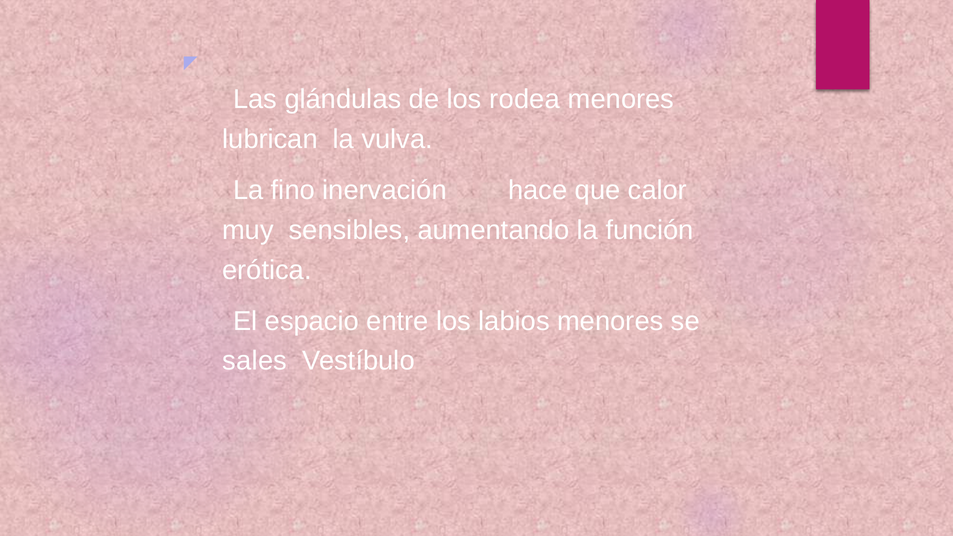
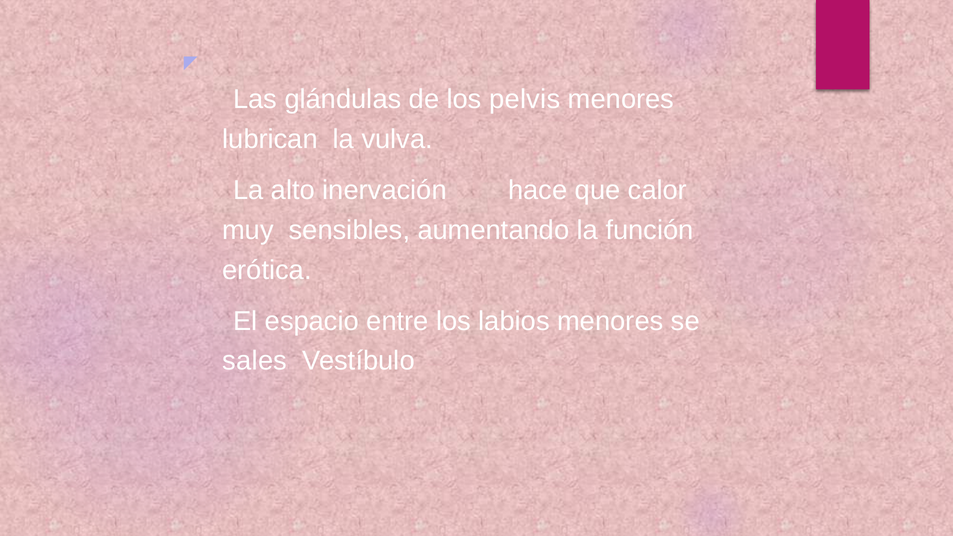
rodea: rodea -> pelvis (525, 99)
fino: fino -> alto (293, 190)
